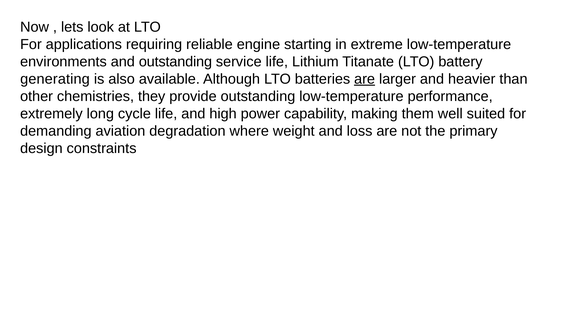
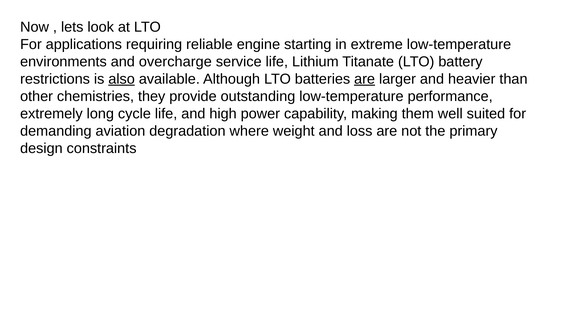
and outstanding: outstanding -> overcharge (175, 62)
generating: generating -> restrictions (55, 79)
also underline: none -> present (122, 79)
